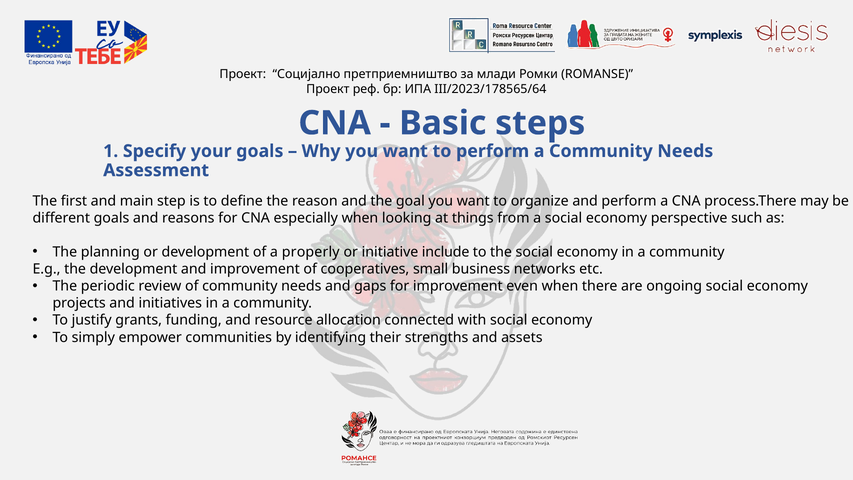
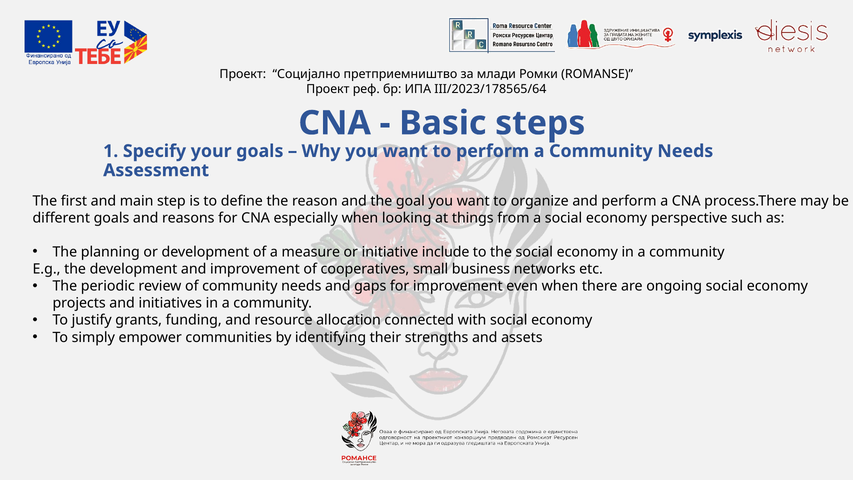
properly: properly -> measure (311, 252)
